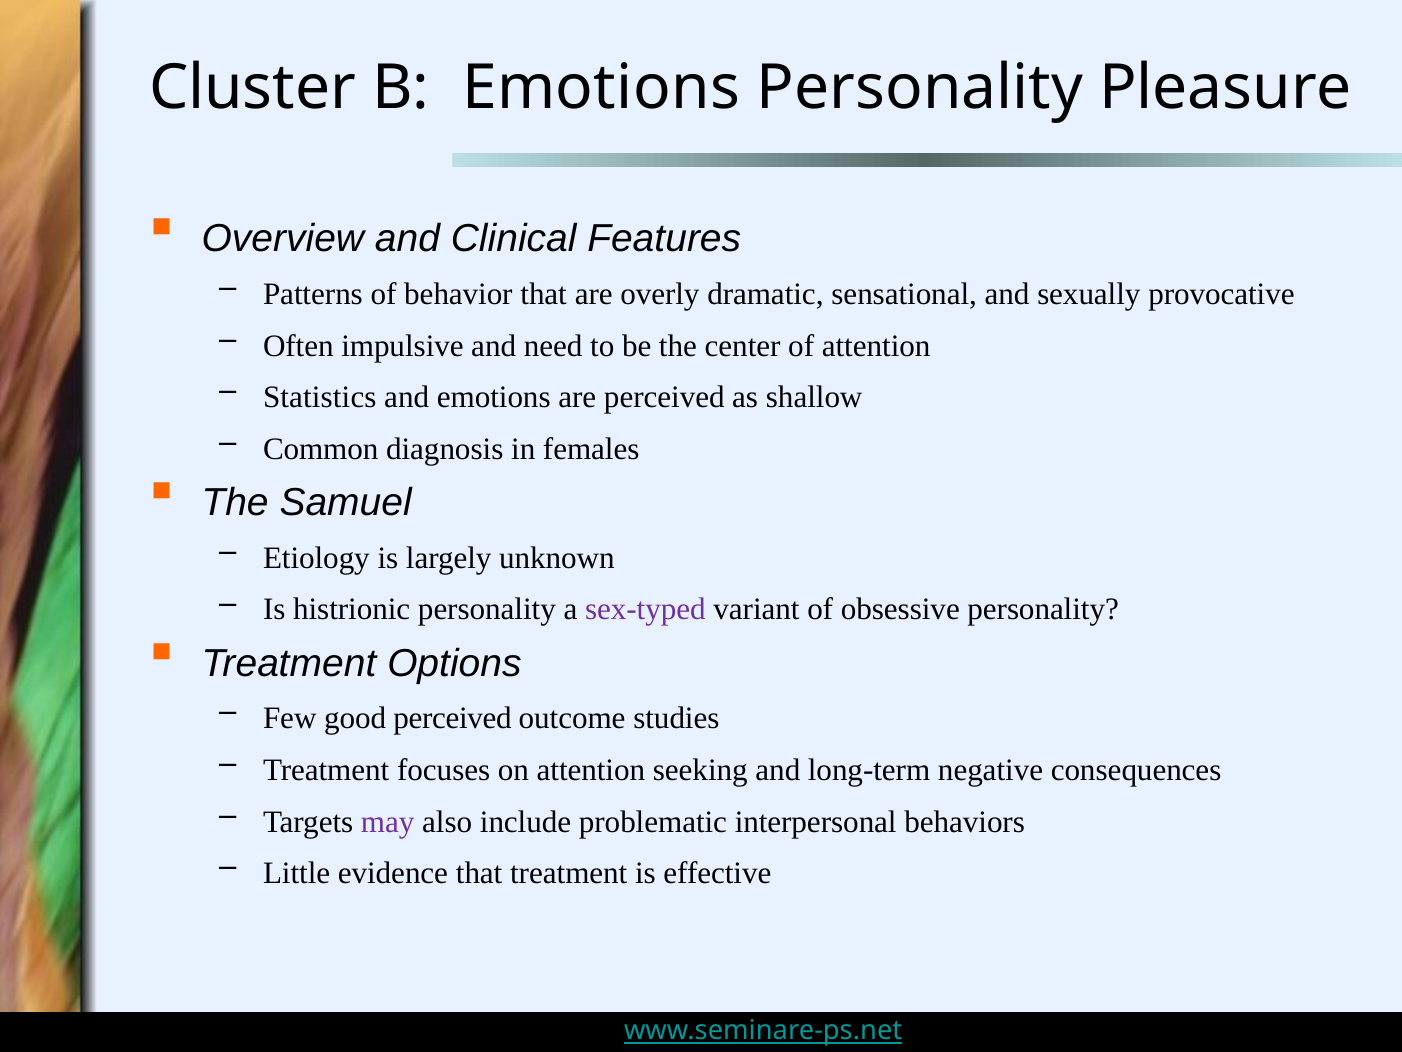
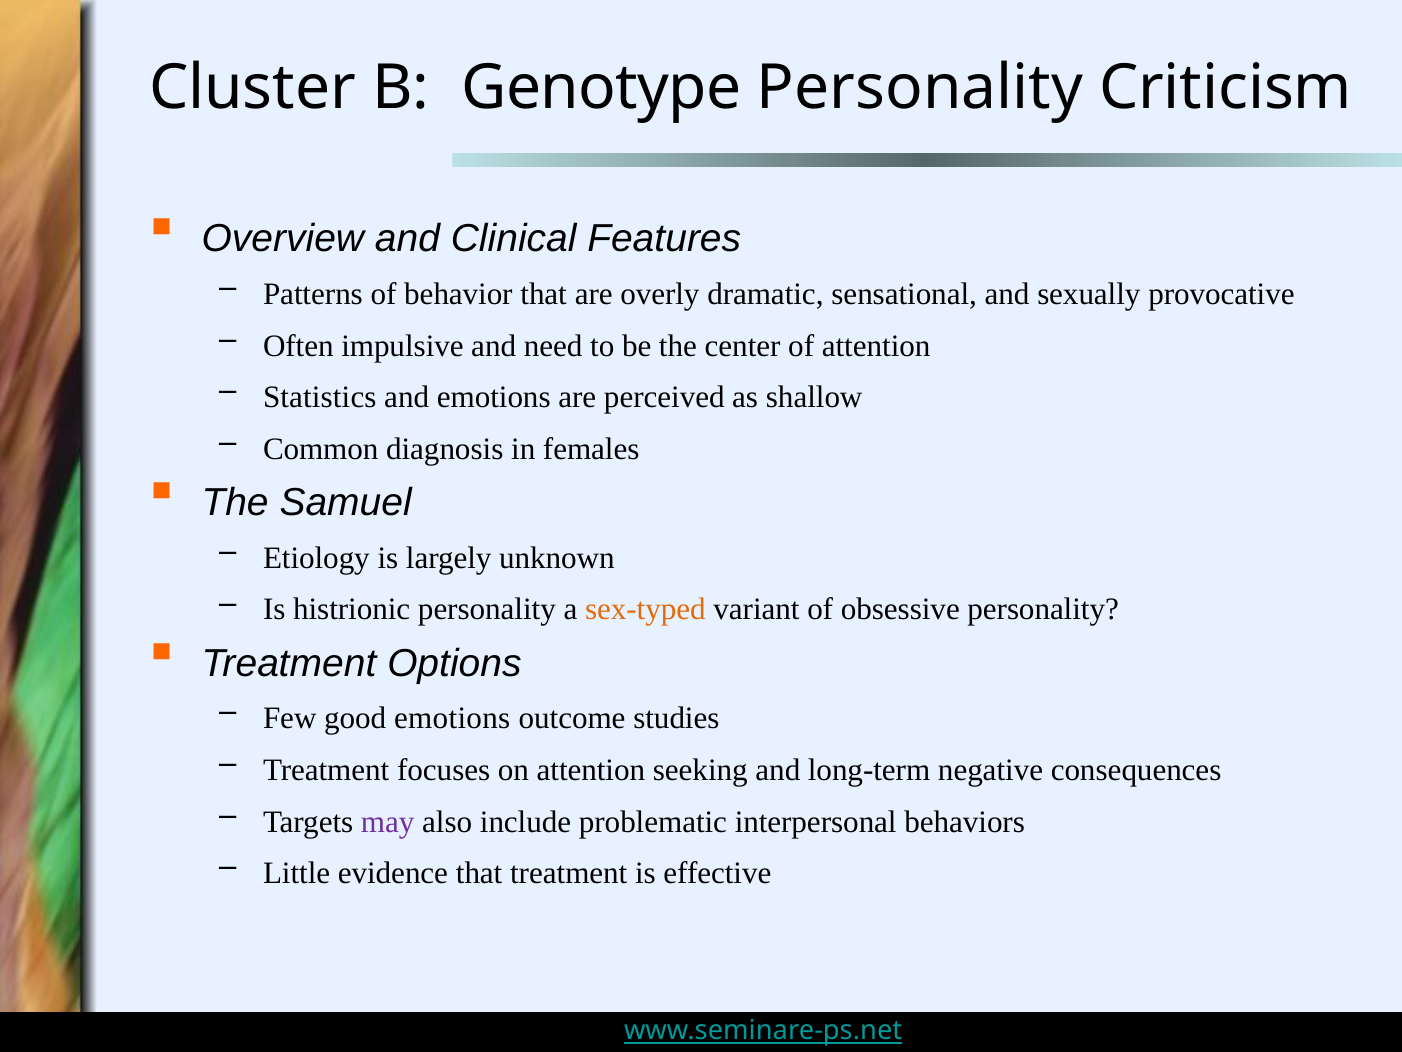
B Emotions: Emotions -> Genotype (602, 88)
Pleasure: Pleasure -> Criticism (1226, 88)
sex-typed colour: purple -> orange (645, 609)
good perceived: perceived -> emotions (452, 718)
